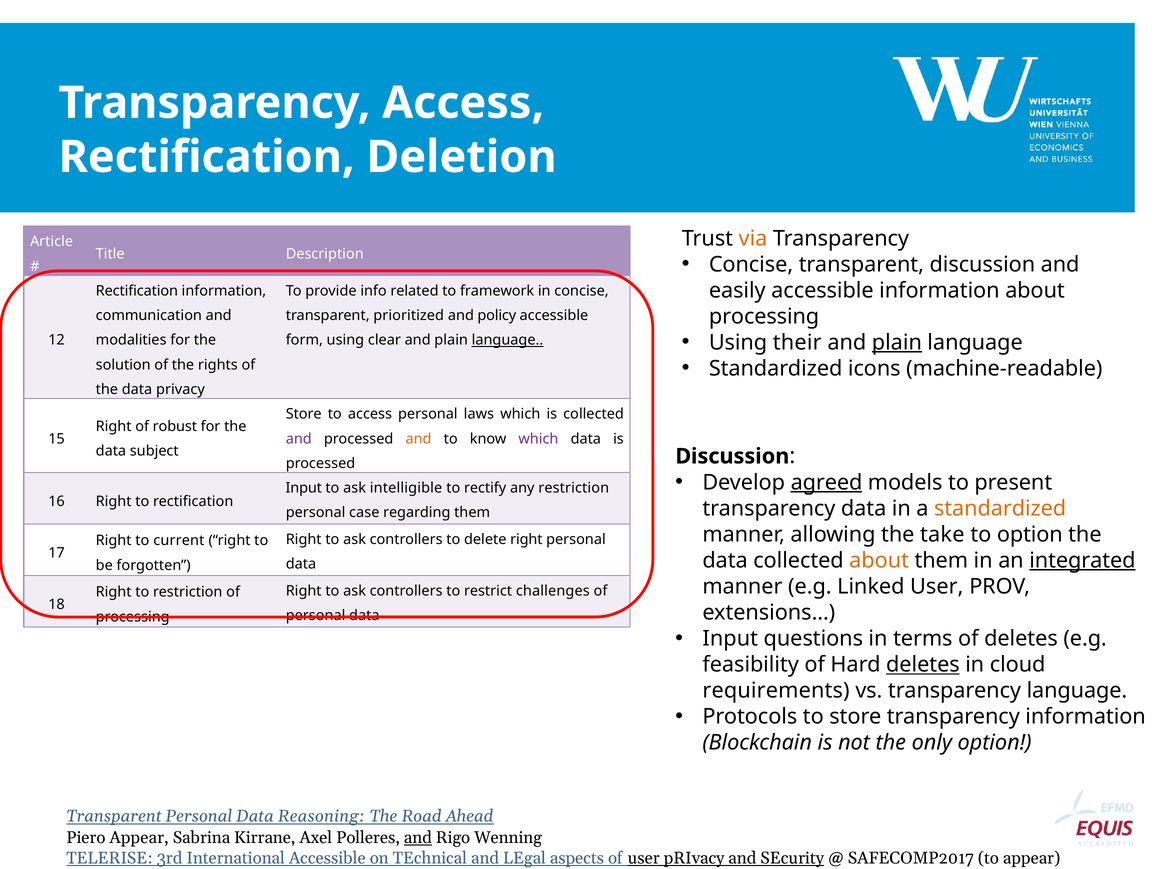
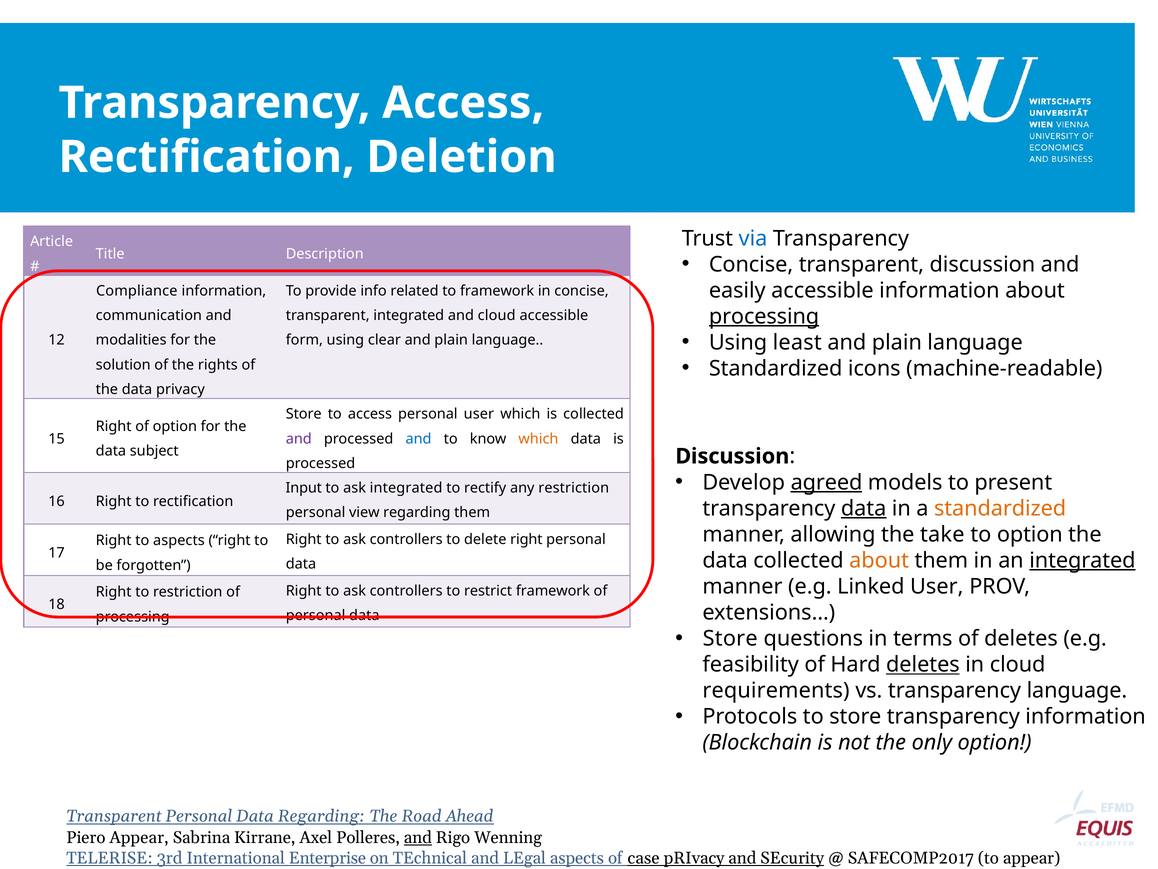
via colour: orange -> blue (753, 238)
Rectification: Rectification -> Compliance (137, 291)
processing underline: none -> present (764, 316)
transparent prioritized: prioritized -> integrated (409, 315)
and policy: policy -> cloud (497, 315)
their: their -> least (797, 342)
plain underline: present -> none (897, 342)
language underline: present -> none (507, 340)
personal laws: laws -> user (479, 414)
of robust: robust -> option (175, 426)
and colour: orange -> blue (419, 438)
which colour: purple -> orange (538, 438)
ask intelligible: intelligible -> integrated (406, 488)
data underline: none -> present (864, 508)
case: case -> view (364, 512)
to current: current -> aspects (179, 540)
restrict challenges: challenges -> framework (553, 591)
Input: Input -> Store (730, 638)
Data Reasoning: Reasoning -> Regarding (322, 816)
International Accessible: Accessible -> Enterprise (327, 858)
of user: user -> case (644, 858)
